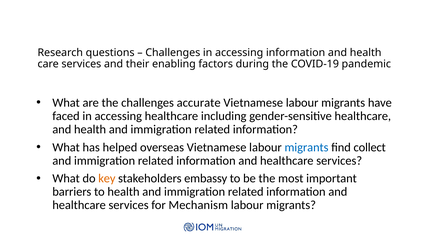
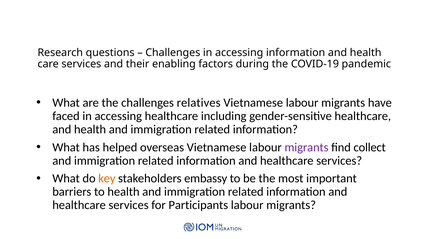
accurate: accurate -> relatives (199, 103)
migrants colour: blue -> purple (307, 147)
Mechanism: Mechanism -> Participants (198, 205)
